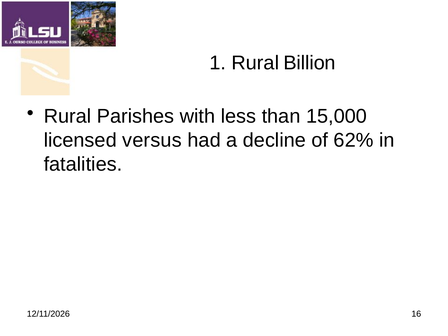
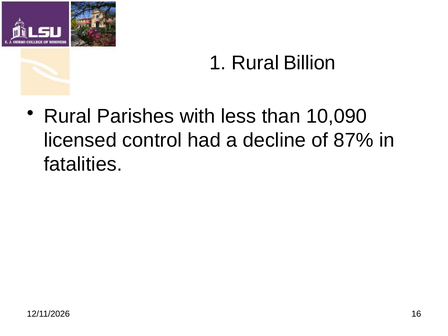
15,000: 15,000 -> 10,090 (337, 116)
versus: versus -> control (152, 140)
62%: 62% -> 87% (354, 140)
